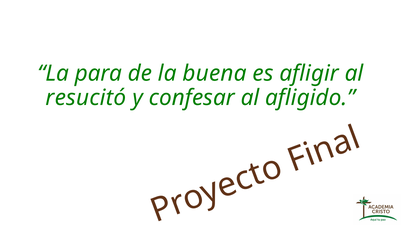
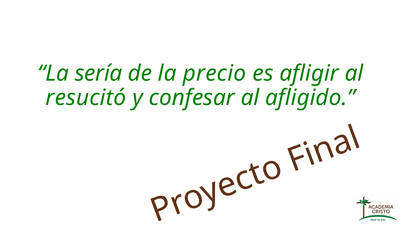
para: para -> sería (99, 74)
buena: buena -> precio (215, 74)
